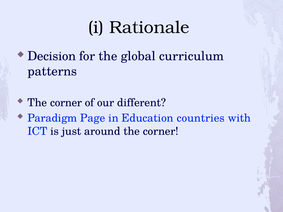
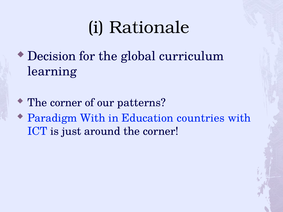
patterns: patterns -> learning (52, 71)
different: different -> patterns (142, 103)
Paradigm Page: Page -> With (93, 118)
